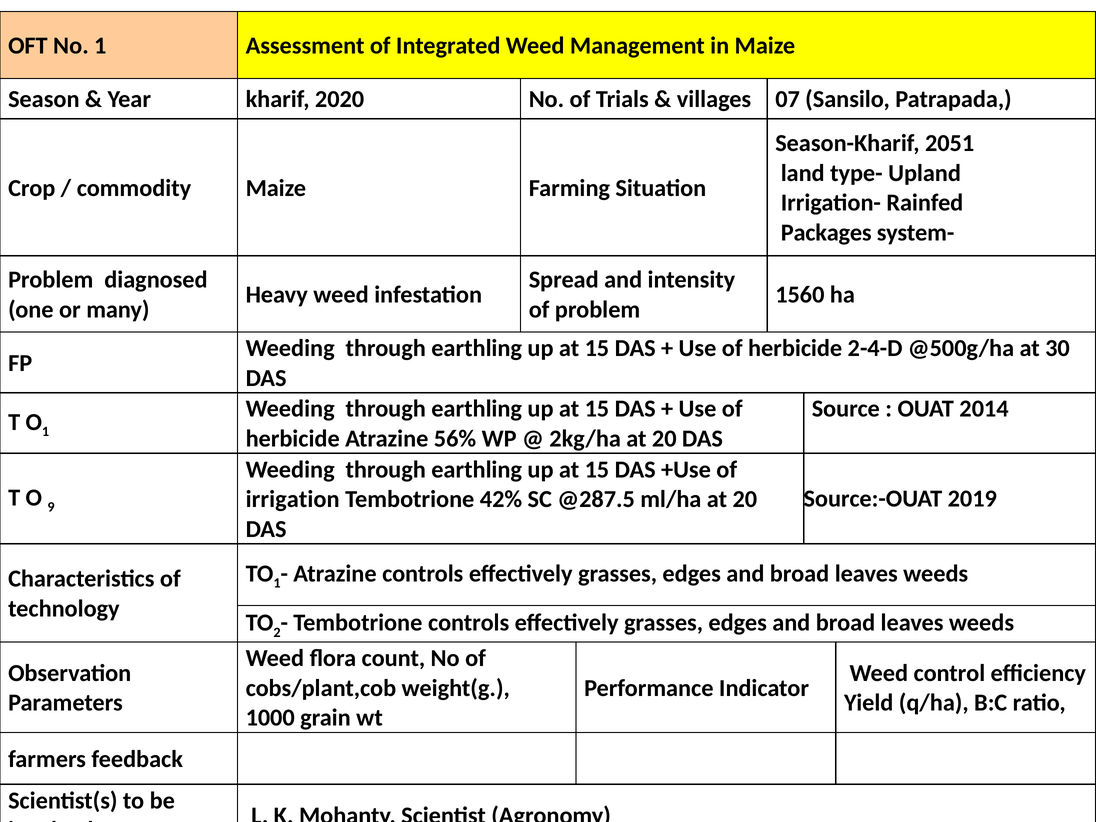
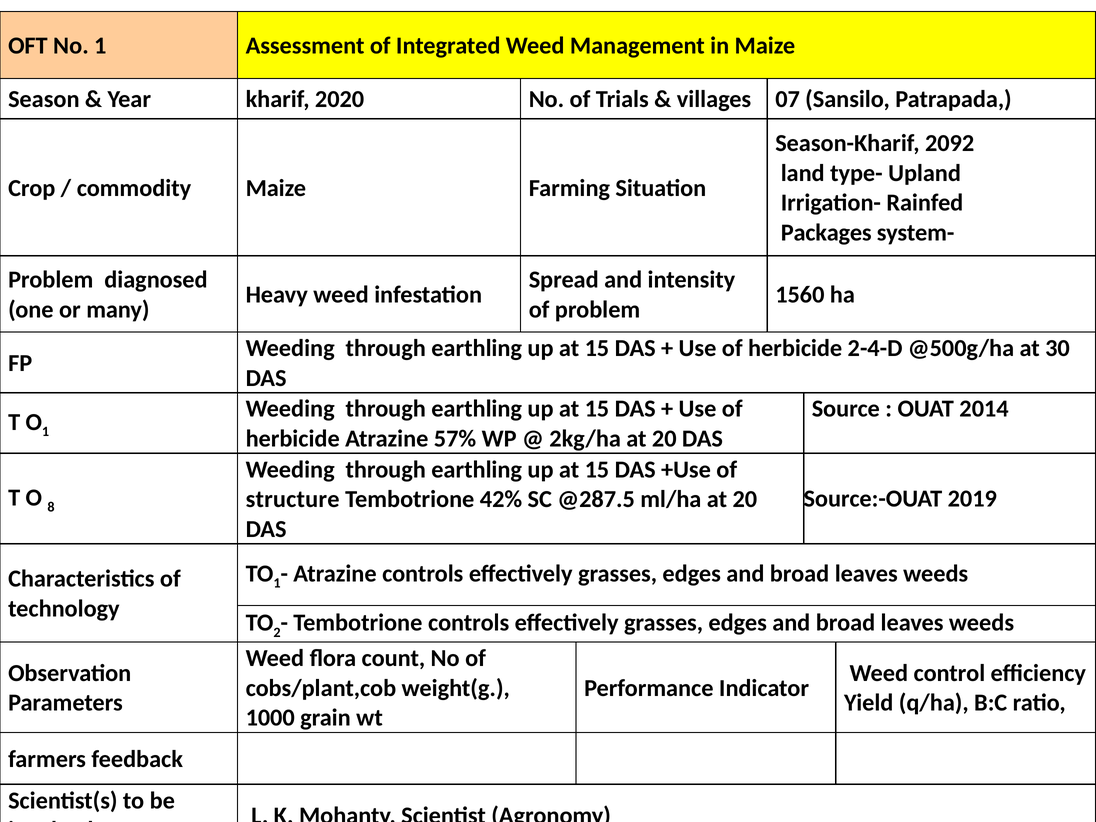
2051: 2051 -> 2092 (950, 143)
56%: 56% -> 57% (455, 439)
9: 9 -> 8 (51, 507)
irrigation: irrigation -> structure (293, 499)
